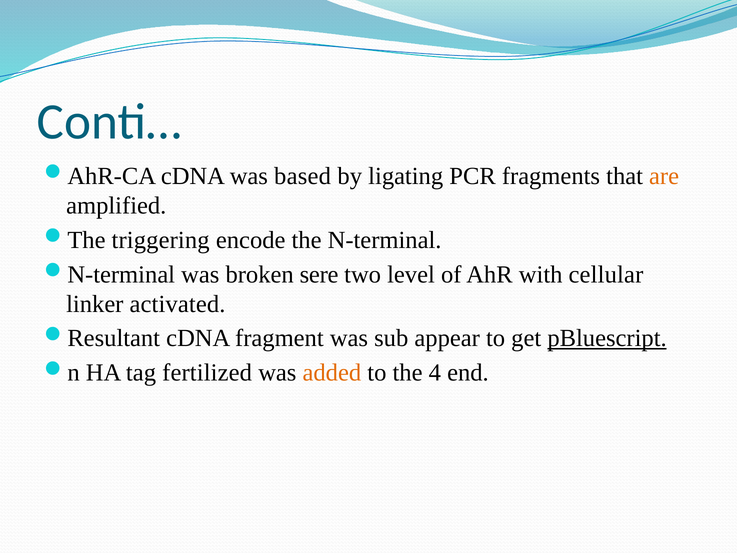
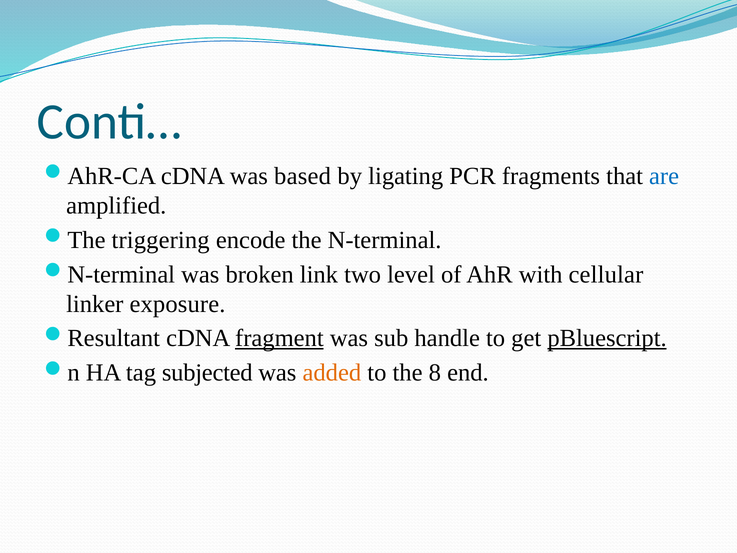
are colour: orange -> blue (664, 176)
sere: sere -> link (319, 274)
activated: activated -> exposure (178, 304)
fragment underline: none -> present (279, 338)
appear: appear -> handle (447, 338)
fertilized: fertilized -> subjected (207, 373)
4: 4 -> 8 (435, 373)
